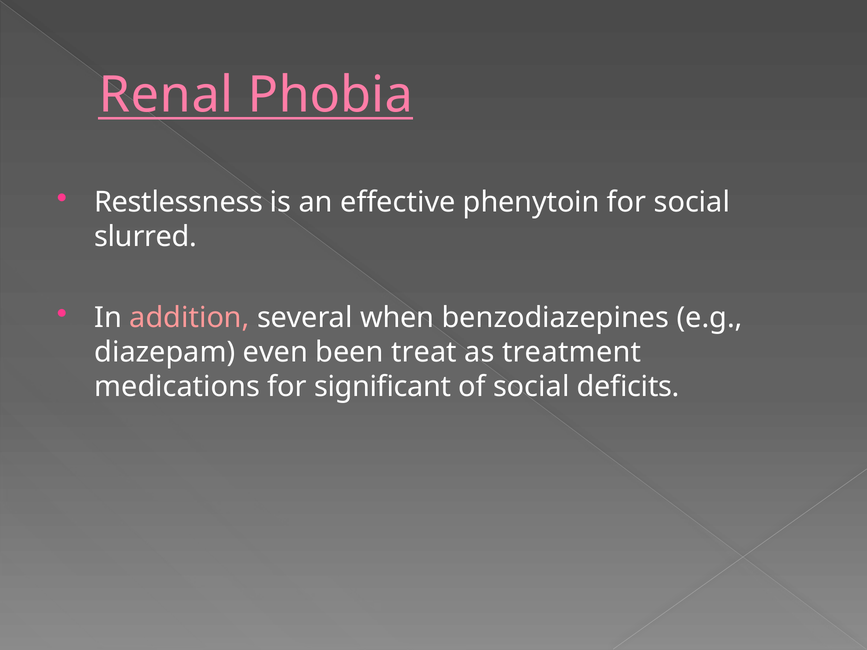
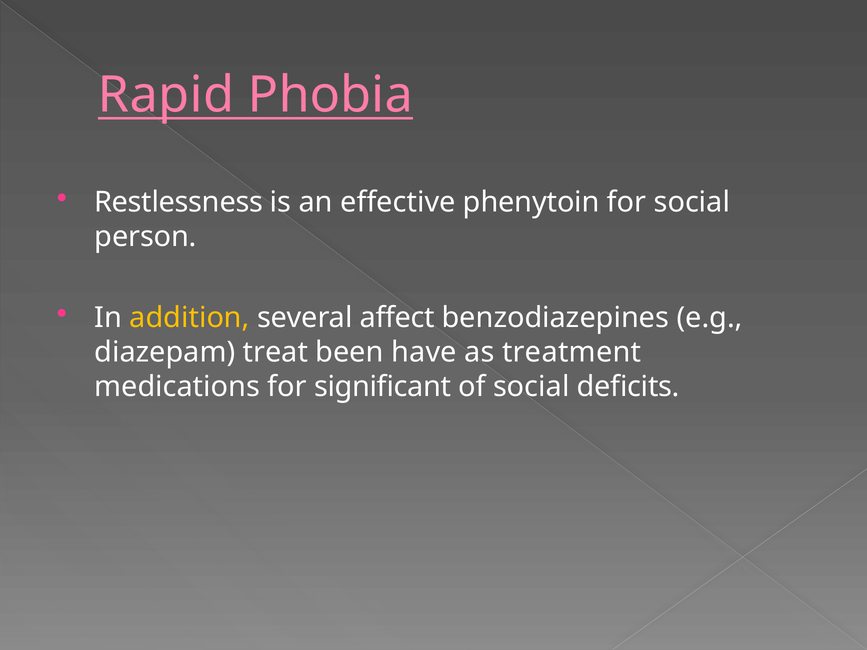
Renal: Renal -> Rapid (166, 95)
slurred: slurred -> person (146, 237)
addition colour: pink -> yellow (190, 318)
when: when -> affect (397, 318)
even: even -> treat (275, 352)
treat: treat -> have (424, 352)
